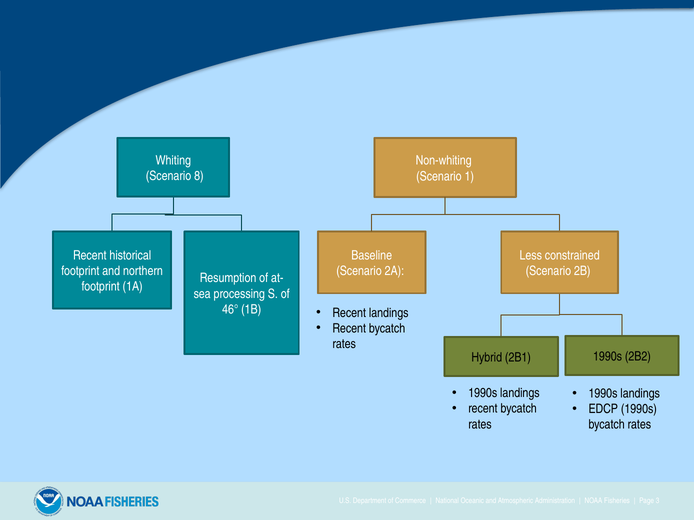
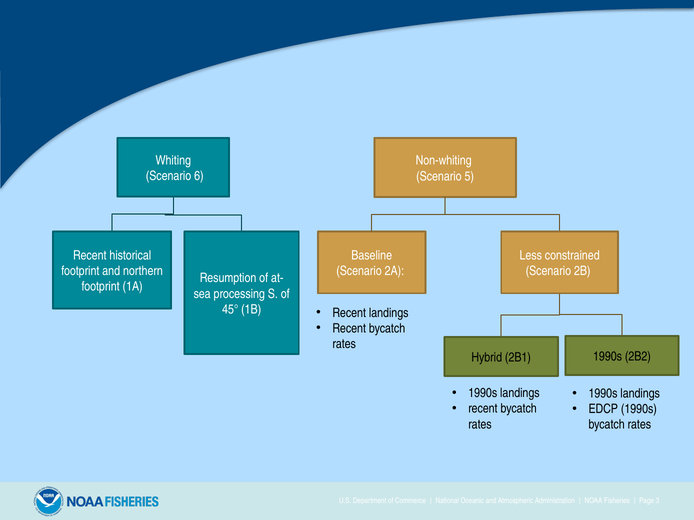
8: 8 -> 6 (199, 176)
1: 1 -> 5 (469, 176)
46°: 46° -> 45° (230, 310)
